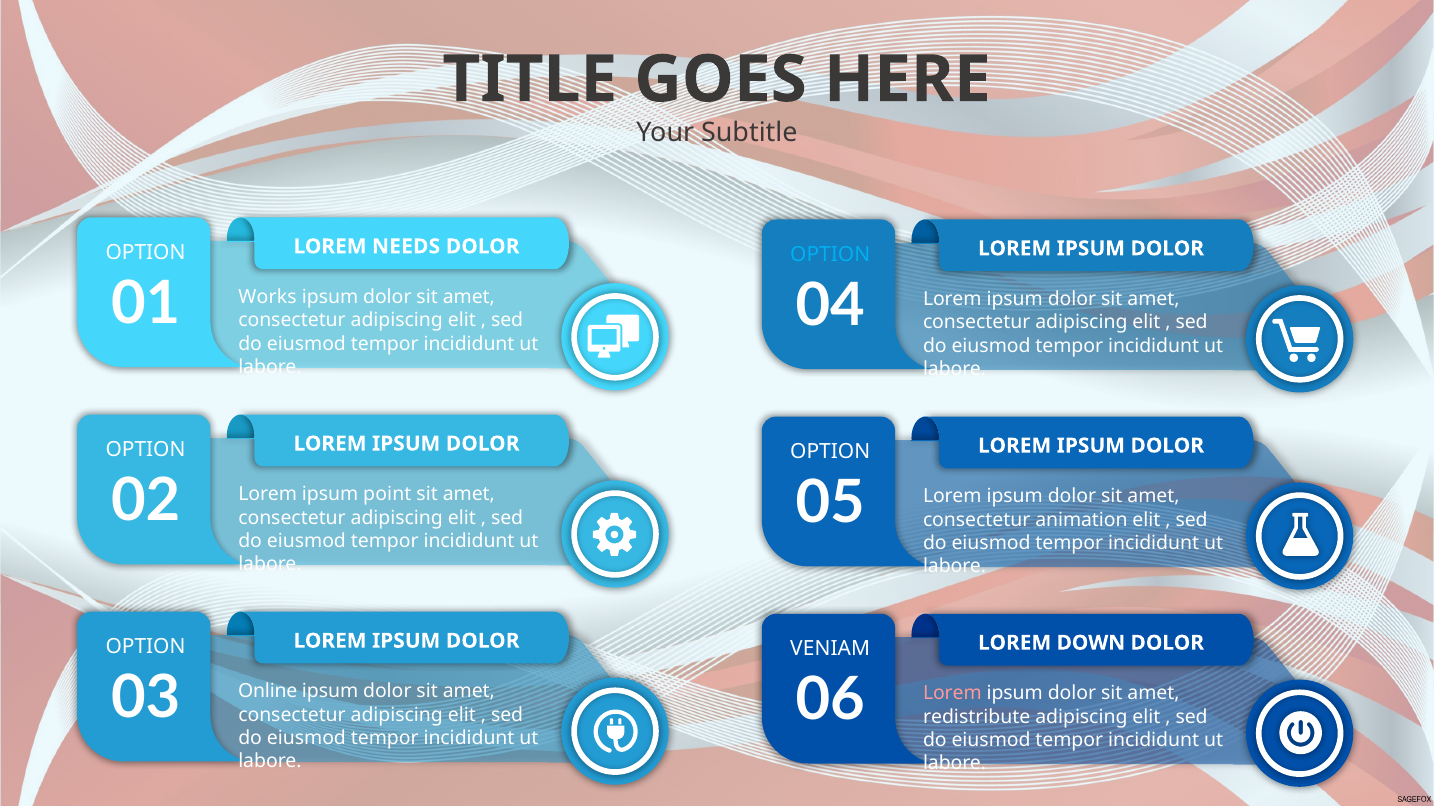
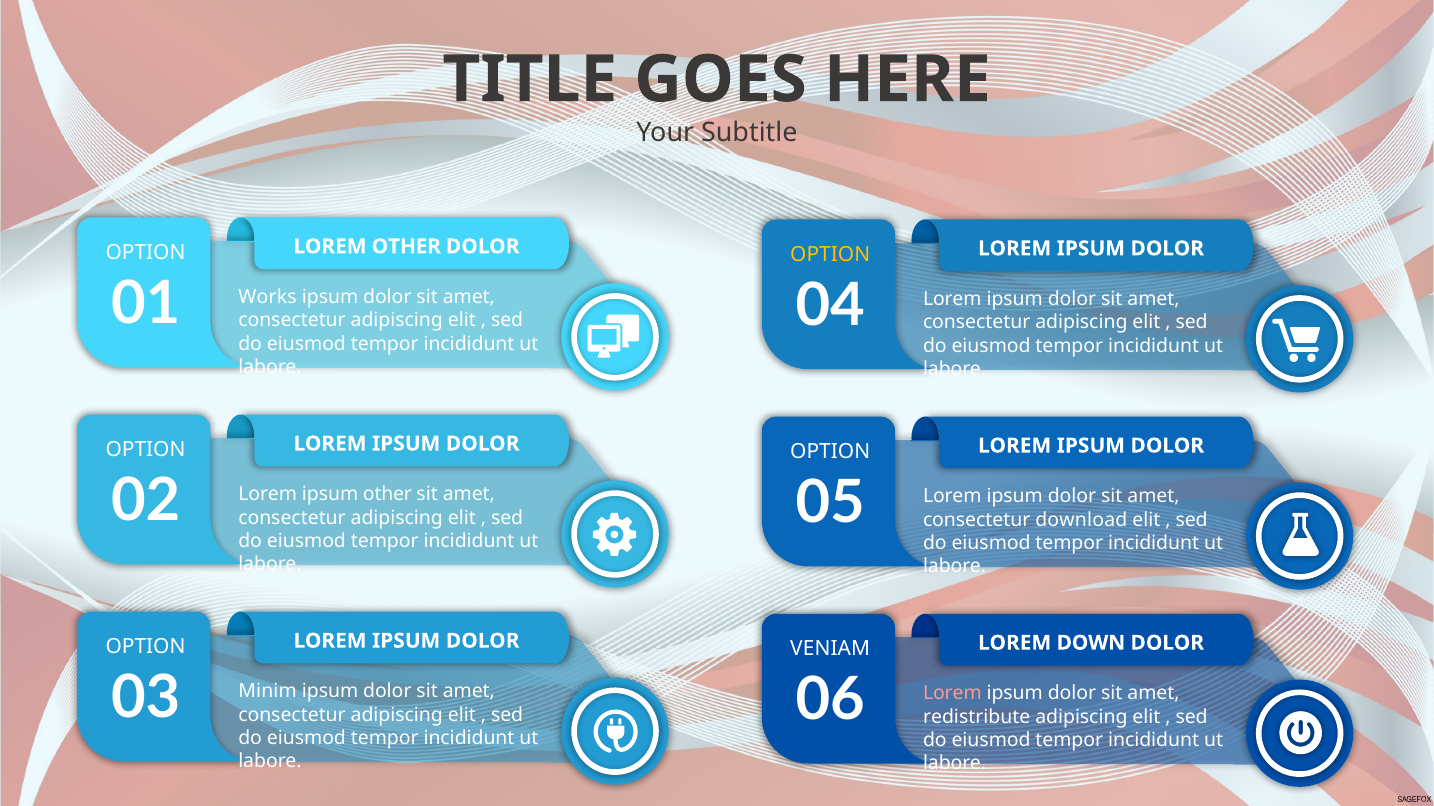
LOREM NEEDS: NEEDS -> OTHER (406, 247)
OPTION colour: light blue -> yellow (830, 255)
ipsum point: point -> other (387, 495)
animation: animation -> download (1081, 520)
Online: Online -> Minim (268, 692)
